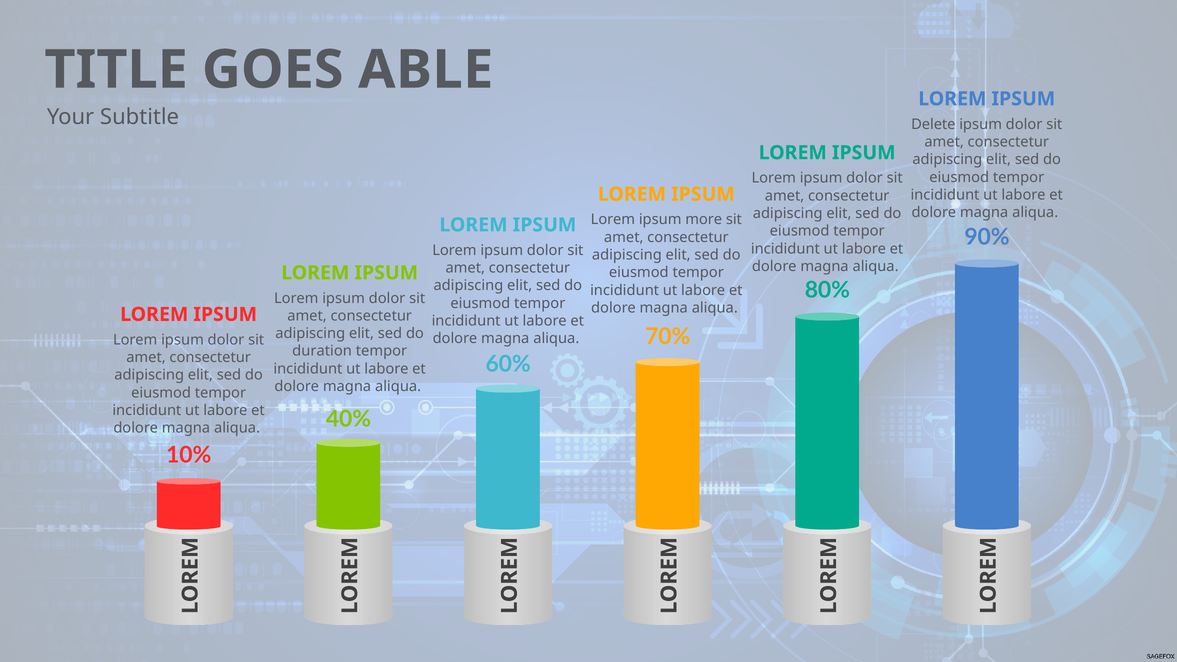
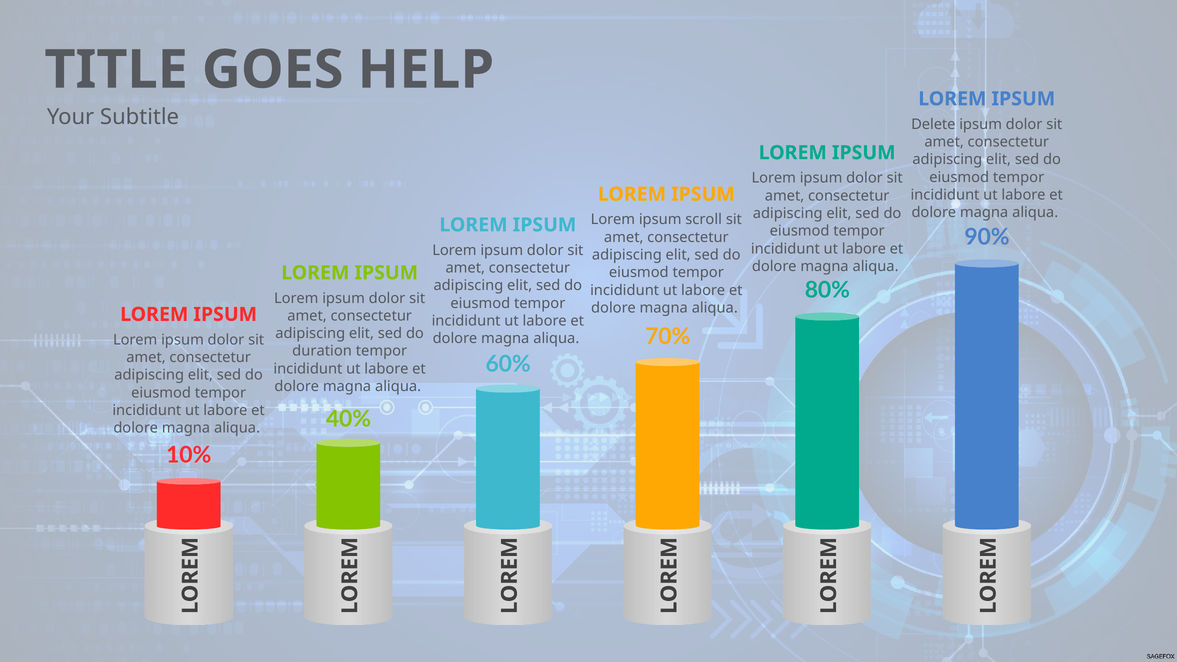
ABLE: ABLE -> HELP (426, 70)
more: more -> scroll (704, 220)
